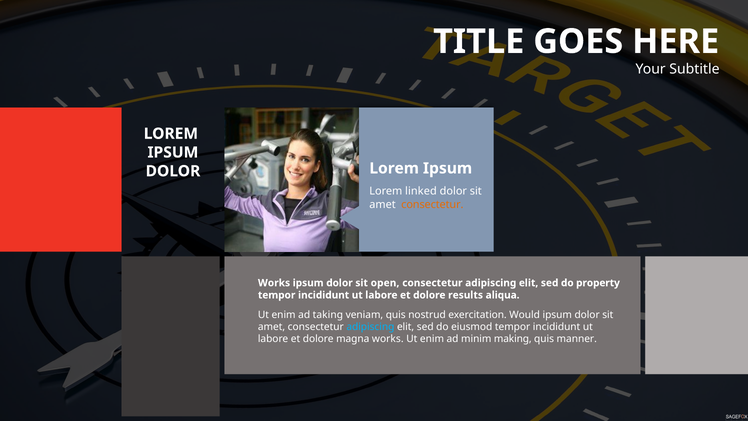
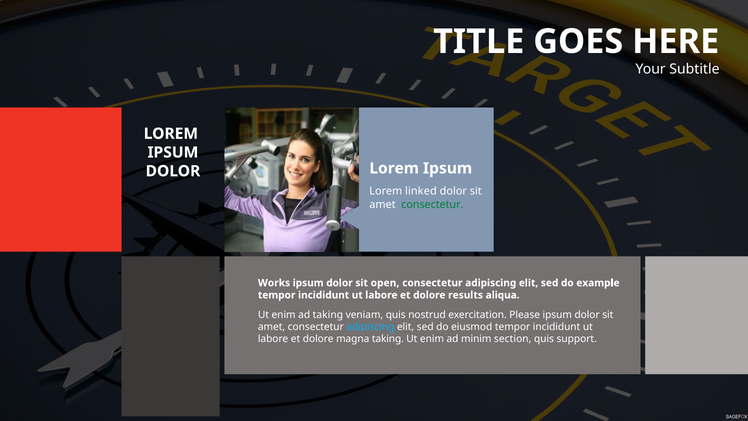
consectetur colour: orange -> green (432, 204)
property: property -> example (598, 283)
Would: Would -> Please (525, 315)
magna works: works -> taking (388, 339)
making: making -> section (513, 339)
manner: manner -> support (577, 339)
